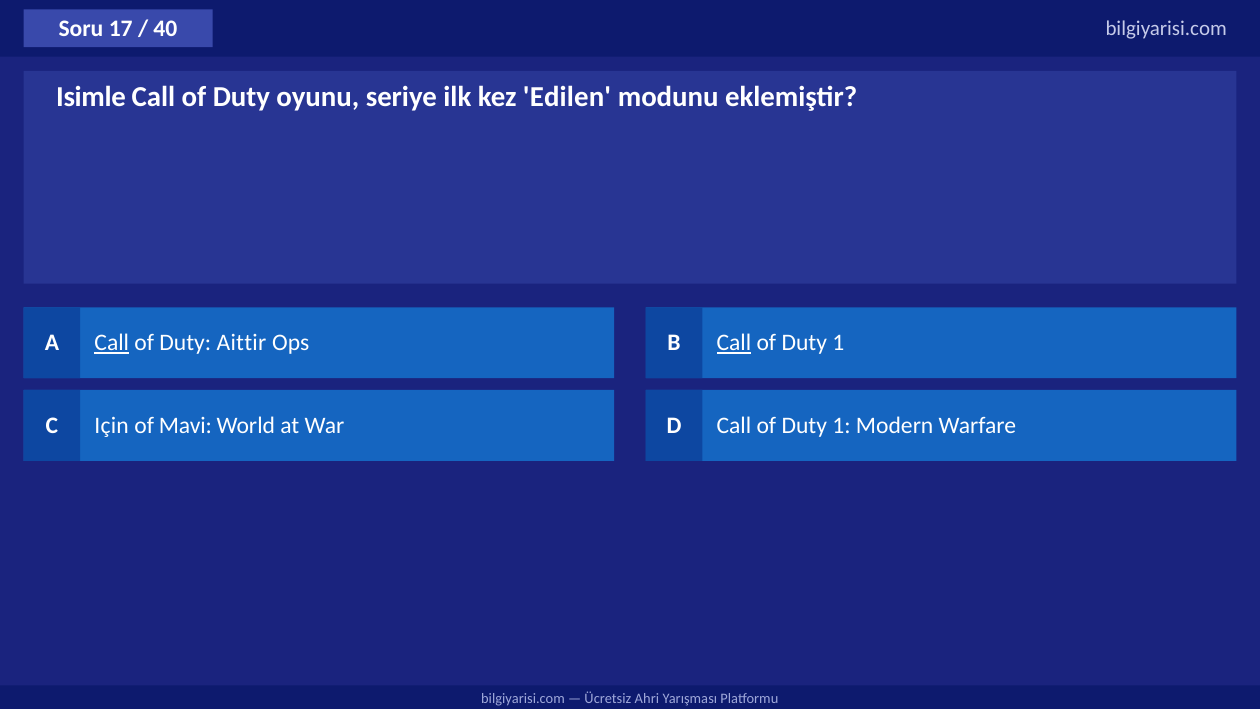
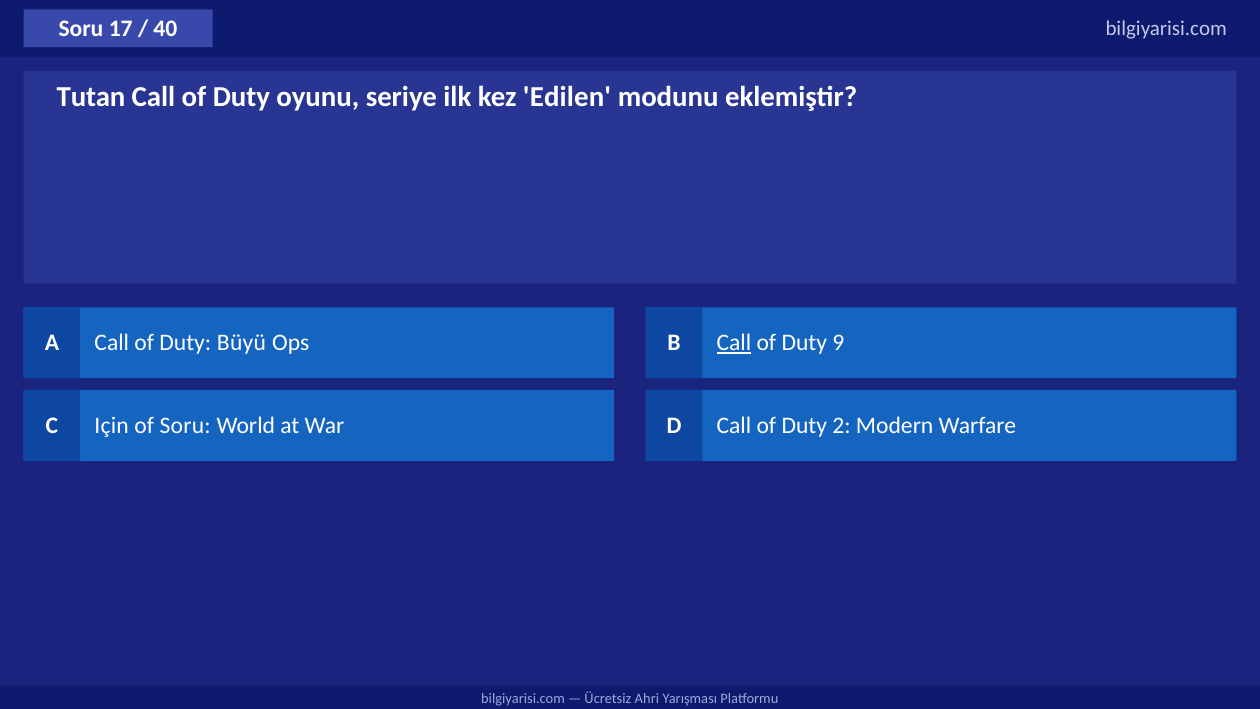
Isimle: Isimle -> Tutan (91, 97)
Call underline: present -> none (112, 343)
Aittir: Aittir -> Büyü (241, 343)
1: 1 -> 9 (838, 343)
of Mavi: Mavi -> Soru (185, 426)
1: 1 -> 2 (841, 426)
